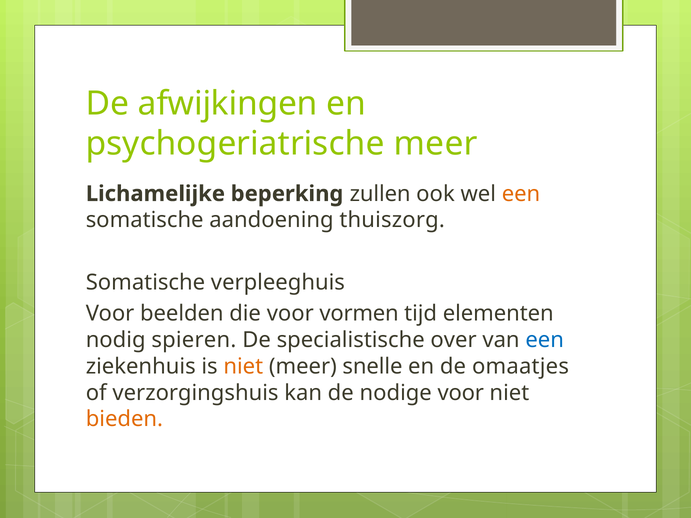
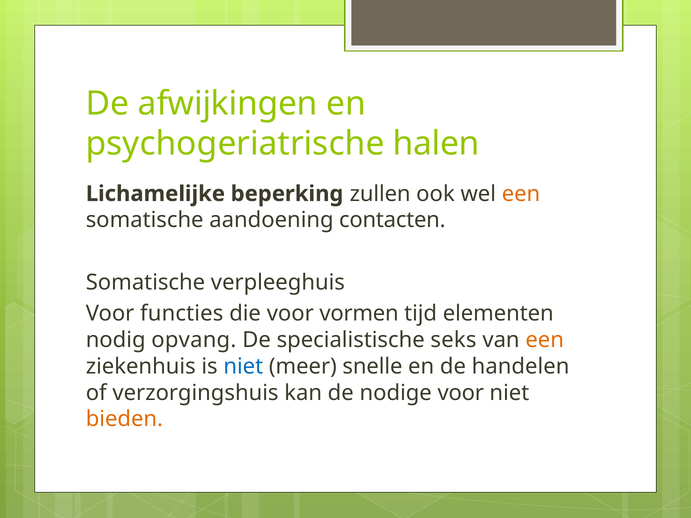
psychogeriatrische meer: meer -> halen (436, 144)
thuiszorg: thuiszorg -> contacten (392, 220)
beelden: beelden -> functies (182, 314)
spieren: spieren -> opvang (194, 340)
over: over -> seks (453, 340)
een colour: blue -> orange (545, 340)
niet colour: orange -> blue (243, 366)
omaatjes: omaatjes -> handelen (521, 366)
